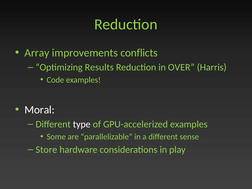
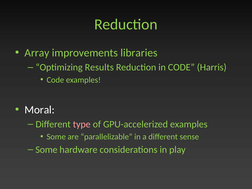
conflicts: conflicts -> libraries (139, 53)
in OVER: OVER -> CODE (181, 67)
type colour: white -> pink (82, 124)
Store: Store -> Some (46, 150)
